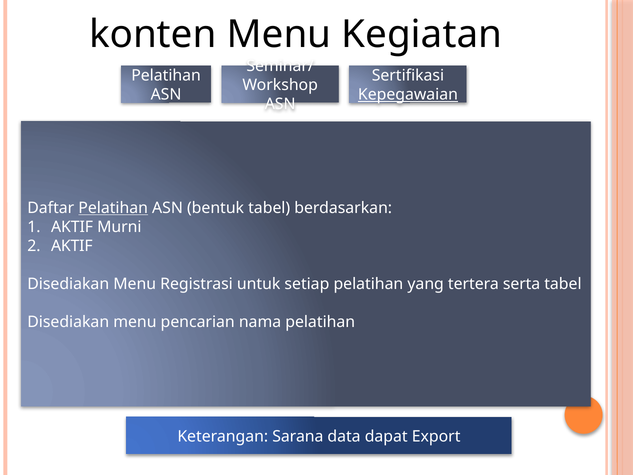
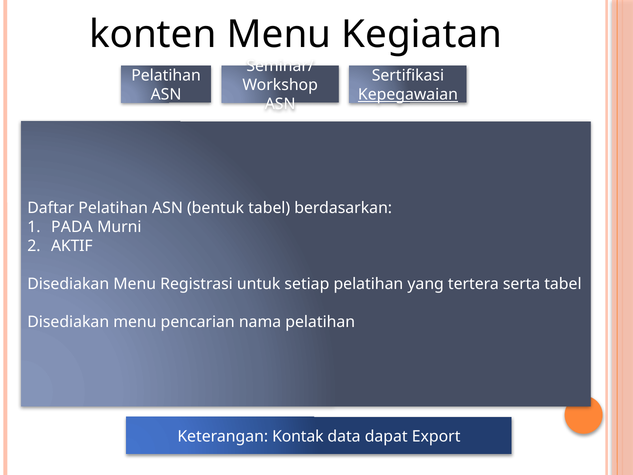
Pelatihan underline: present -> none (113, 208)
AKTIF: AKTIF -> PADA (72, 227)
Sarana: Sarana -> Kontak (298, 436)
